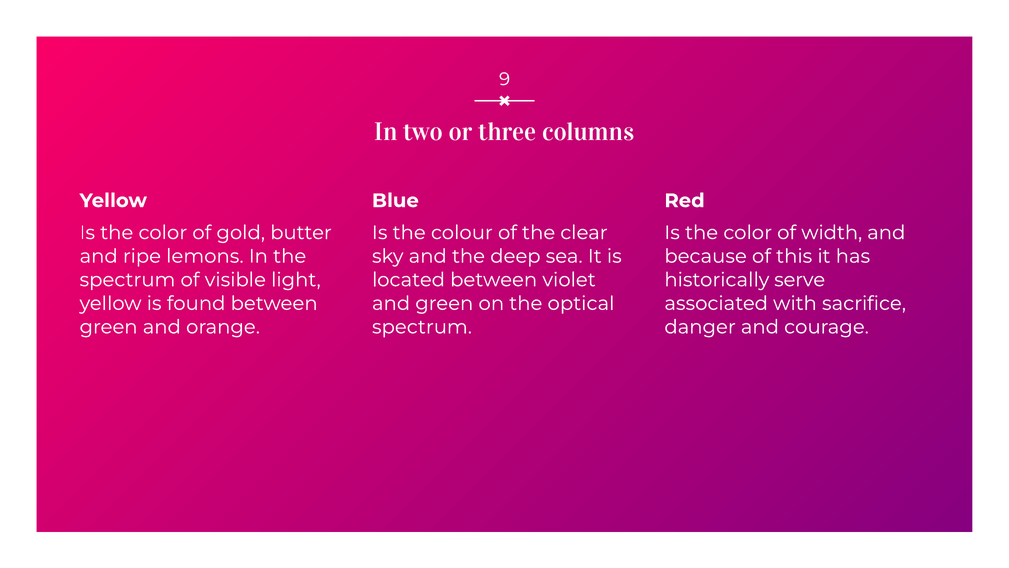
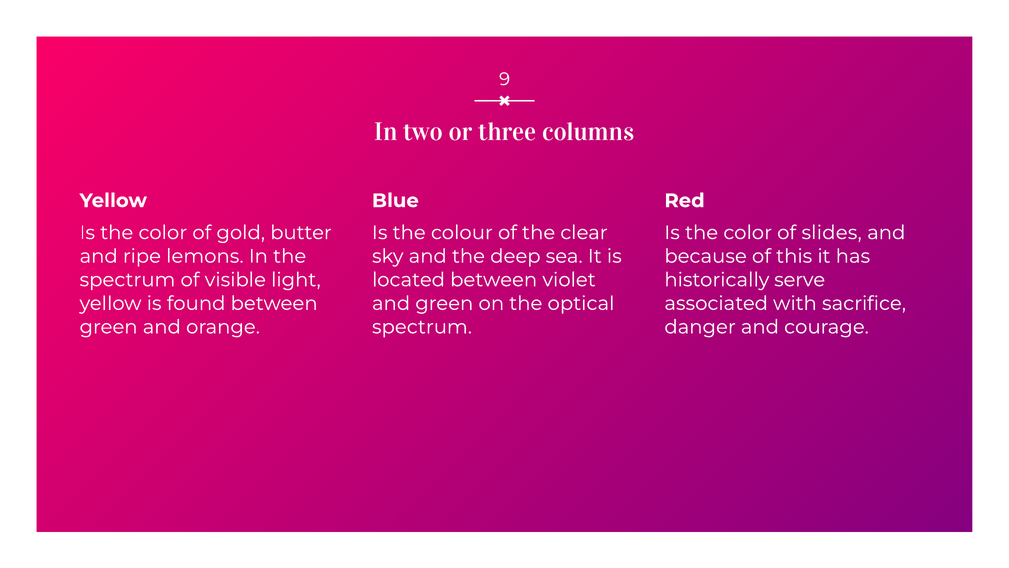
width: width -> slides (832, 233)
